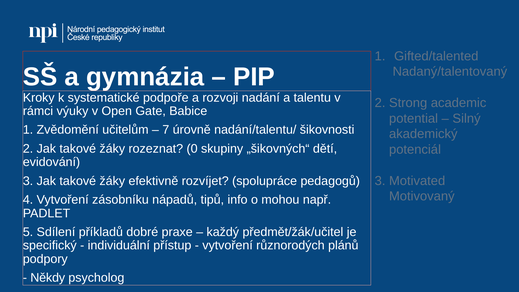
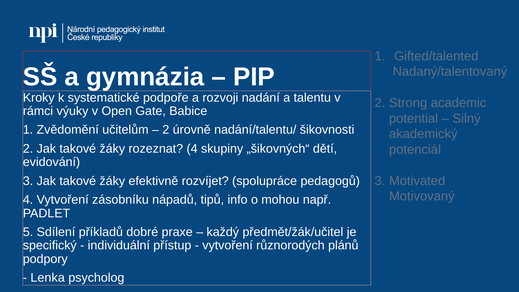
7: 7 -> 2 (166, 130)
rozeznat 0: 0 -> 4 (192, 149)
Někdy: Někdy -> Lenka (48, 278)
